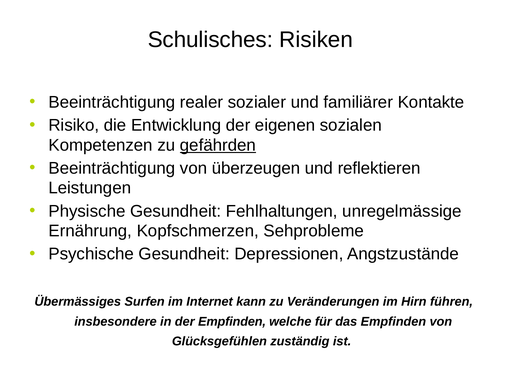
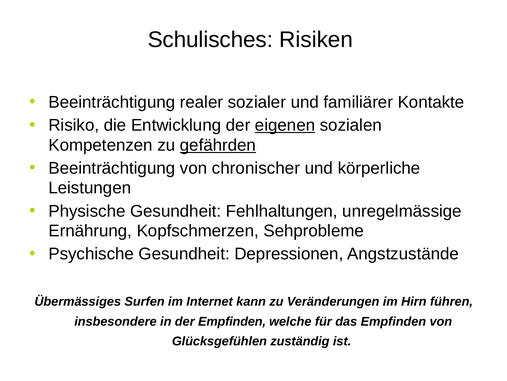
eigenen underline: none -> present (285, 125)
überzeugen: überzeugen -> chronischer (256, 168)
reflektieren: reflektieren -> körperliche (379, 168)
